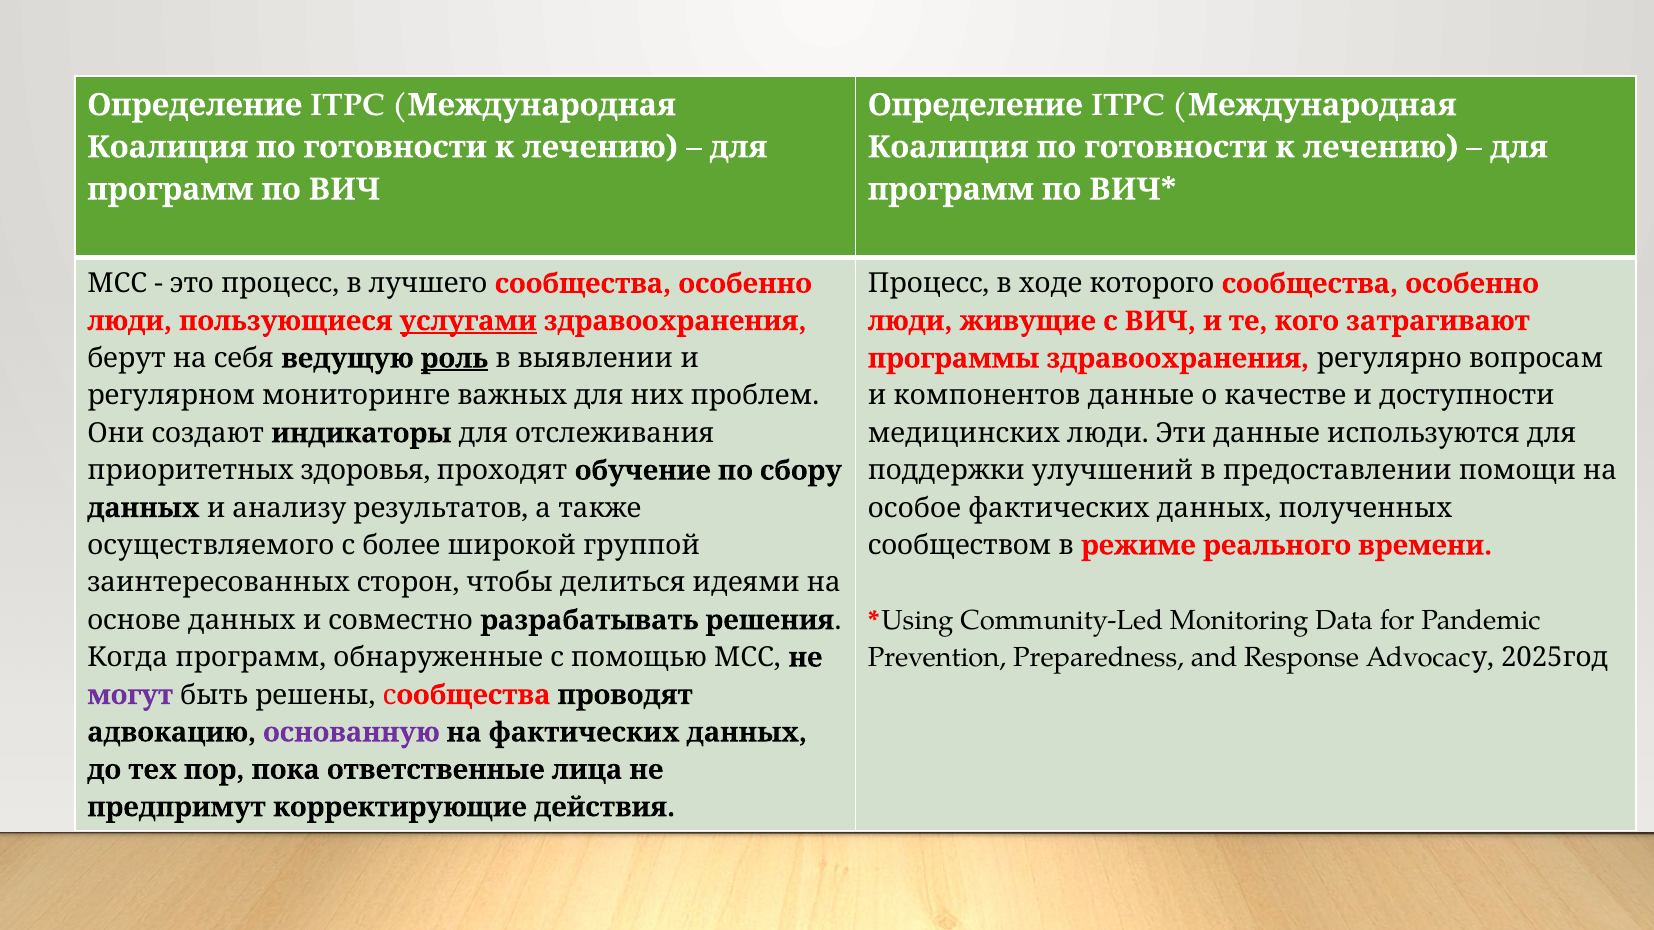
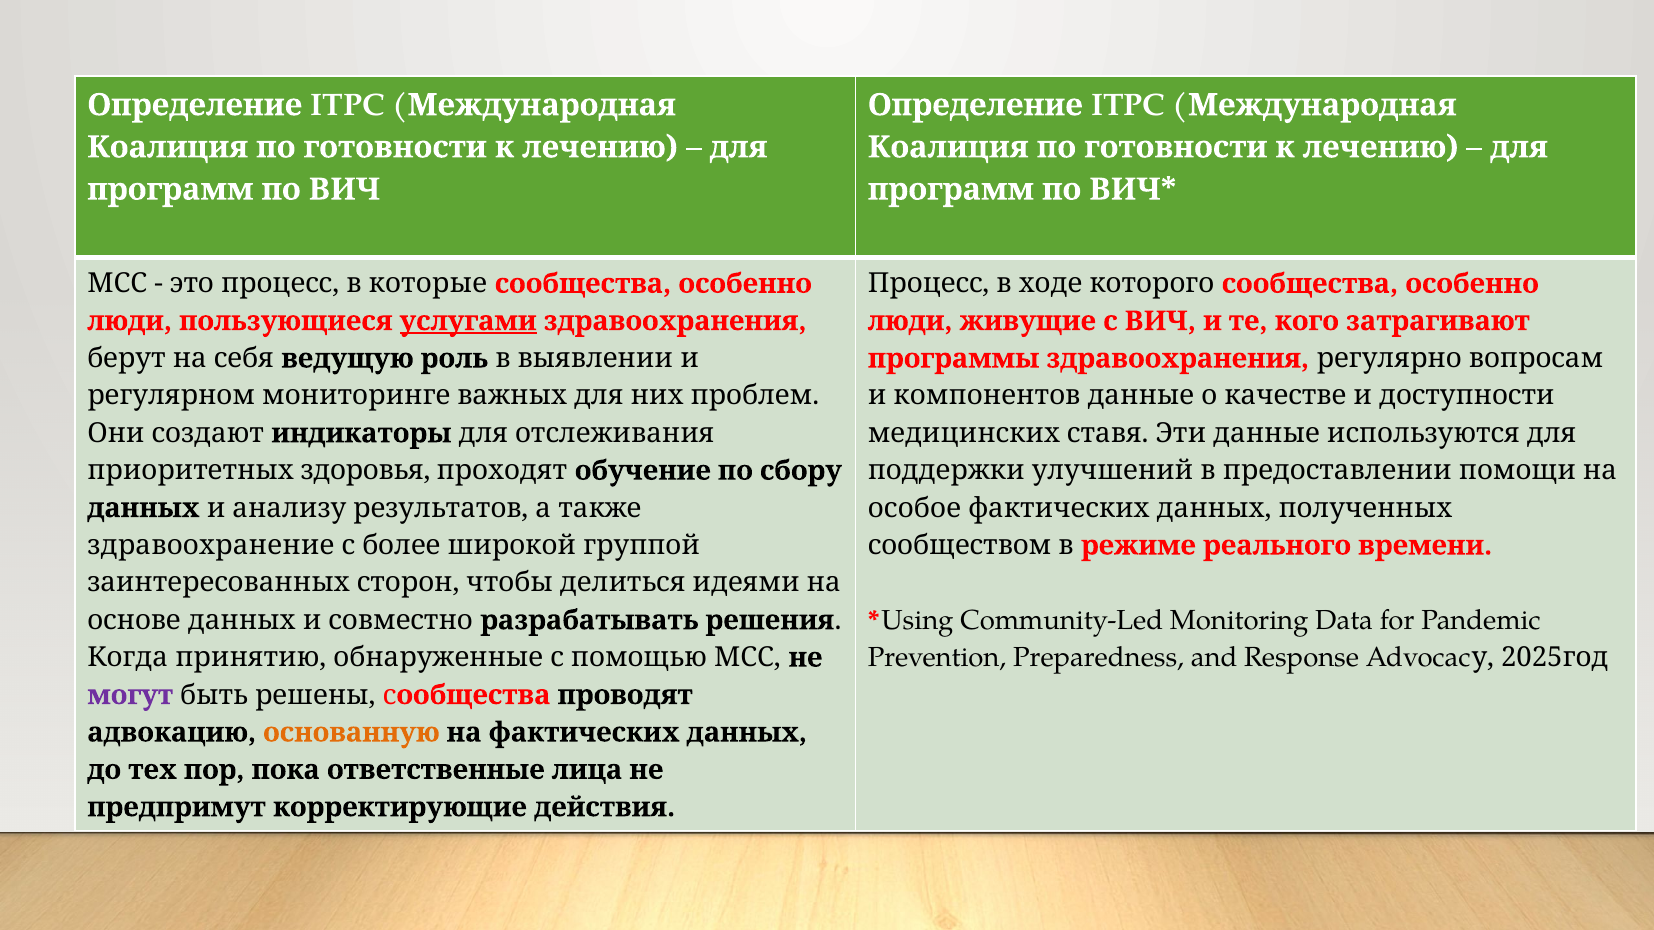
лучшего: лучшего -> которые (428, 284)
роль underline: present -> none (454, 359)
медицинских люди: люди -> ставя (1108, 433)
осуществляемого: осуществляемого -> здравоохранение (211, 546)
Когда программ: программ -> принятию (251, 658)
основанную colour: purple -> orange (351, 733)
